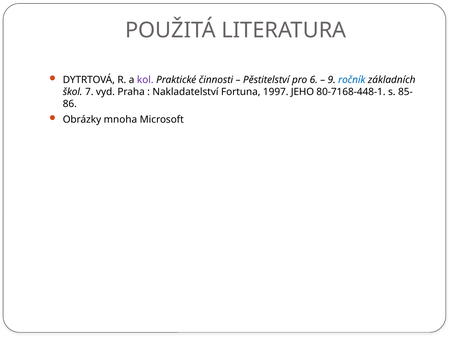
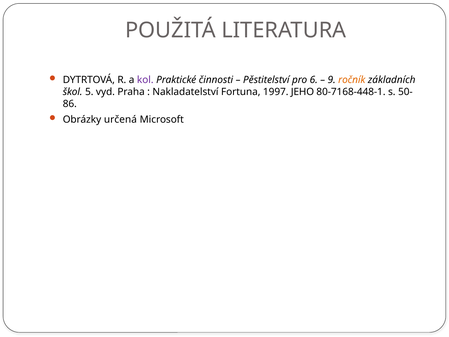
ročník colour: blue -> orange (352, 80)
7: 7 -> 5 (89, 92)
85-: 85- -> 50- (405, 92)
mnoha: mnoha -> určená (120, 119)
